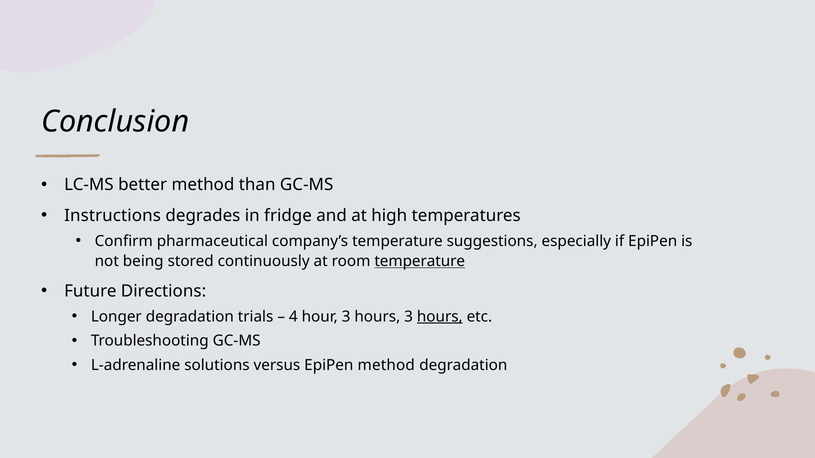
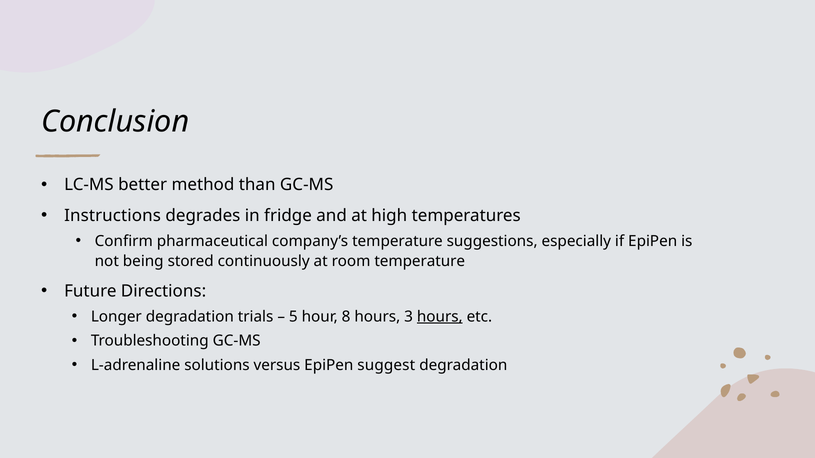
temperature underline: present -> none (420, 261)
4: 4 -> 5 (293, 317)
hour 3: 3 -> 8 (346, 317)
EpiPen method: method -> suggest (386, 366)
